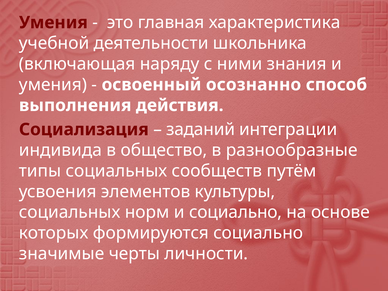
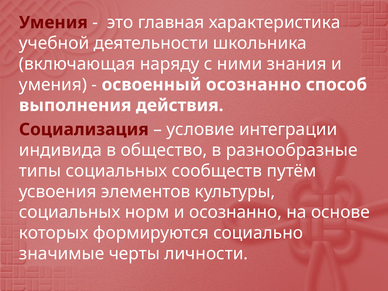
заданий: заданий -> условие (200, 129)
и социально: социально -> осознанно (236, 212)
